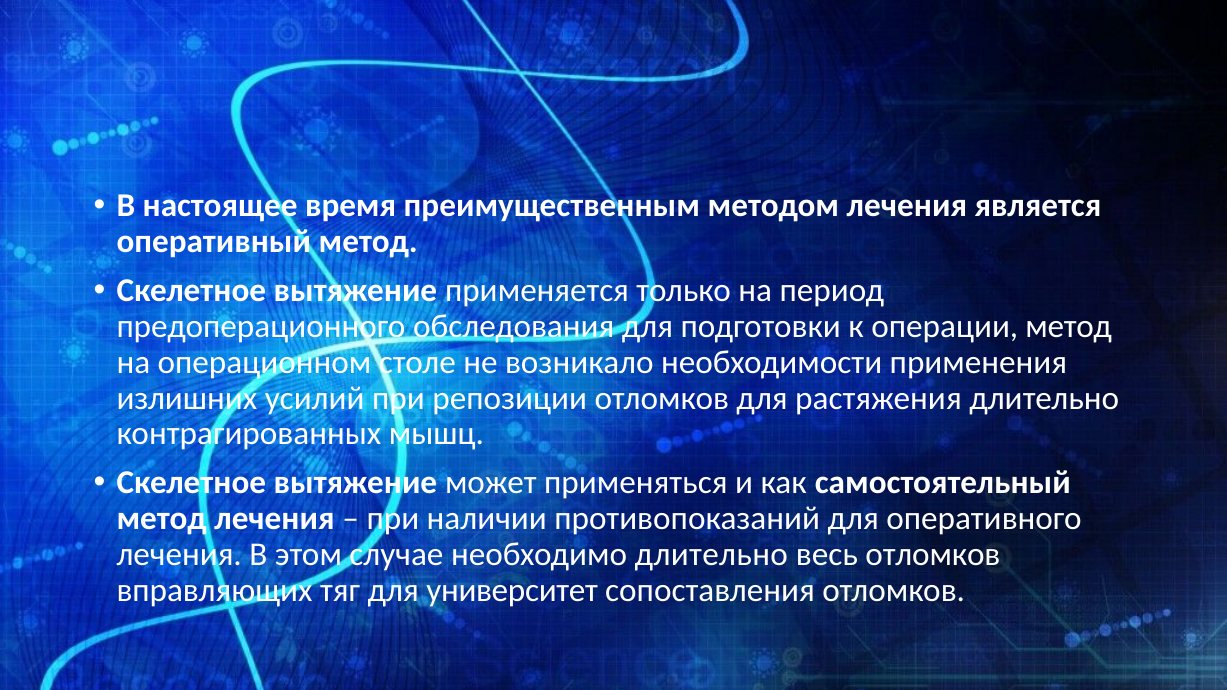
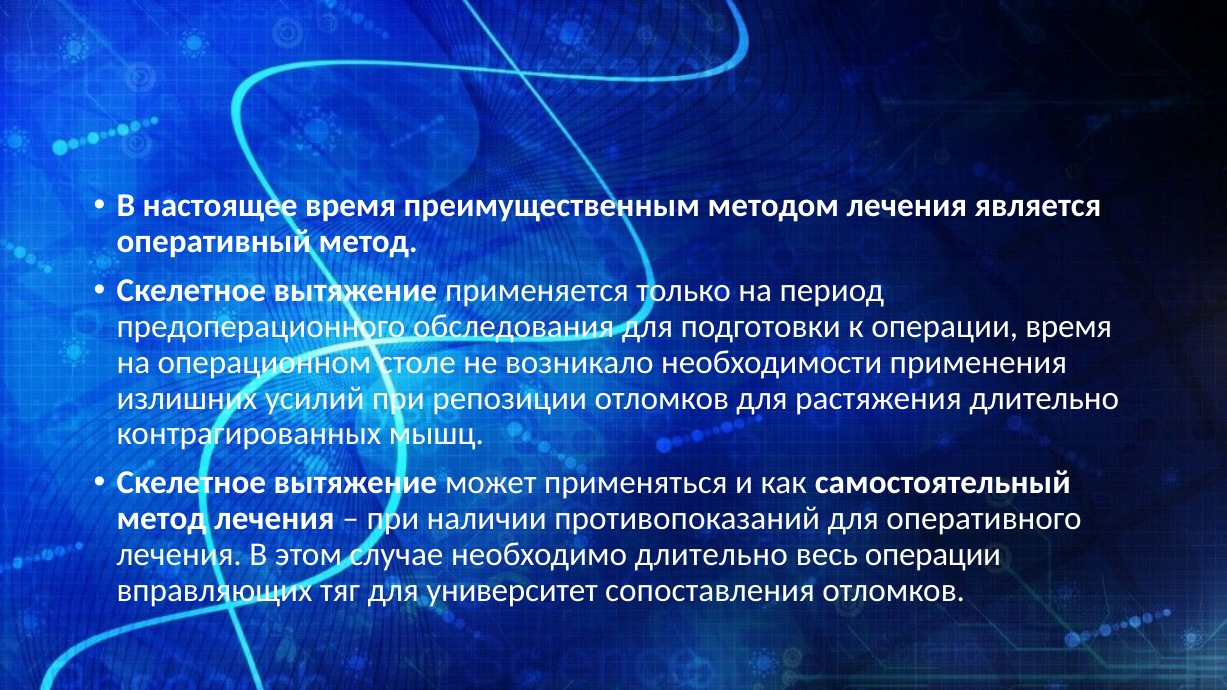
операции метод: метод -> время (1069, 326)
весь отломков: отломков -> операции (933, 554)
